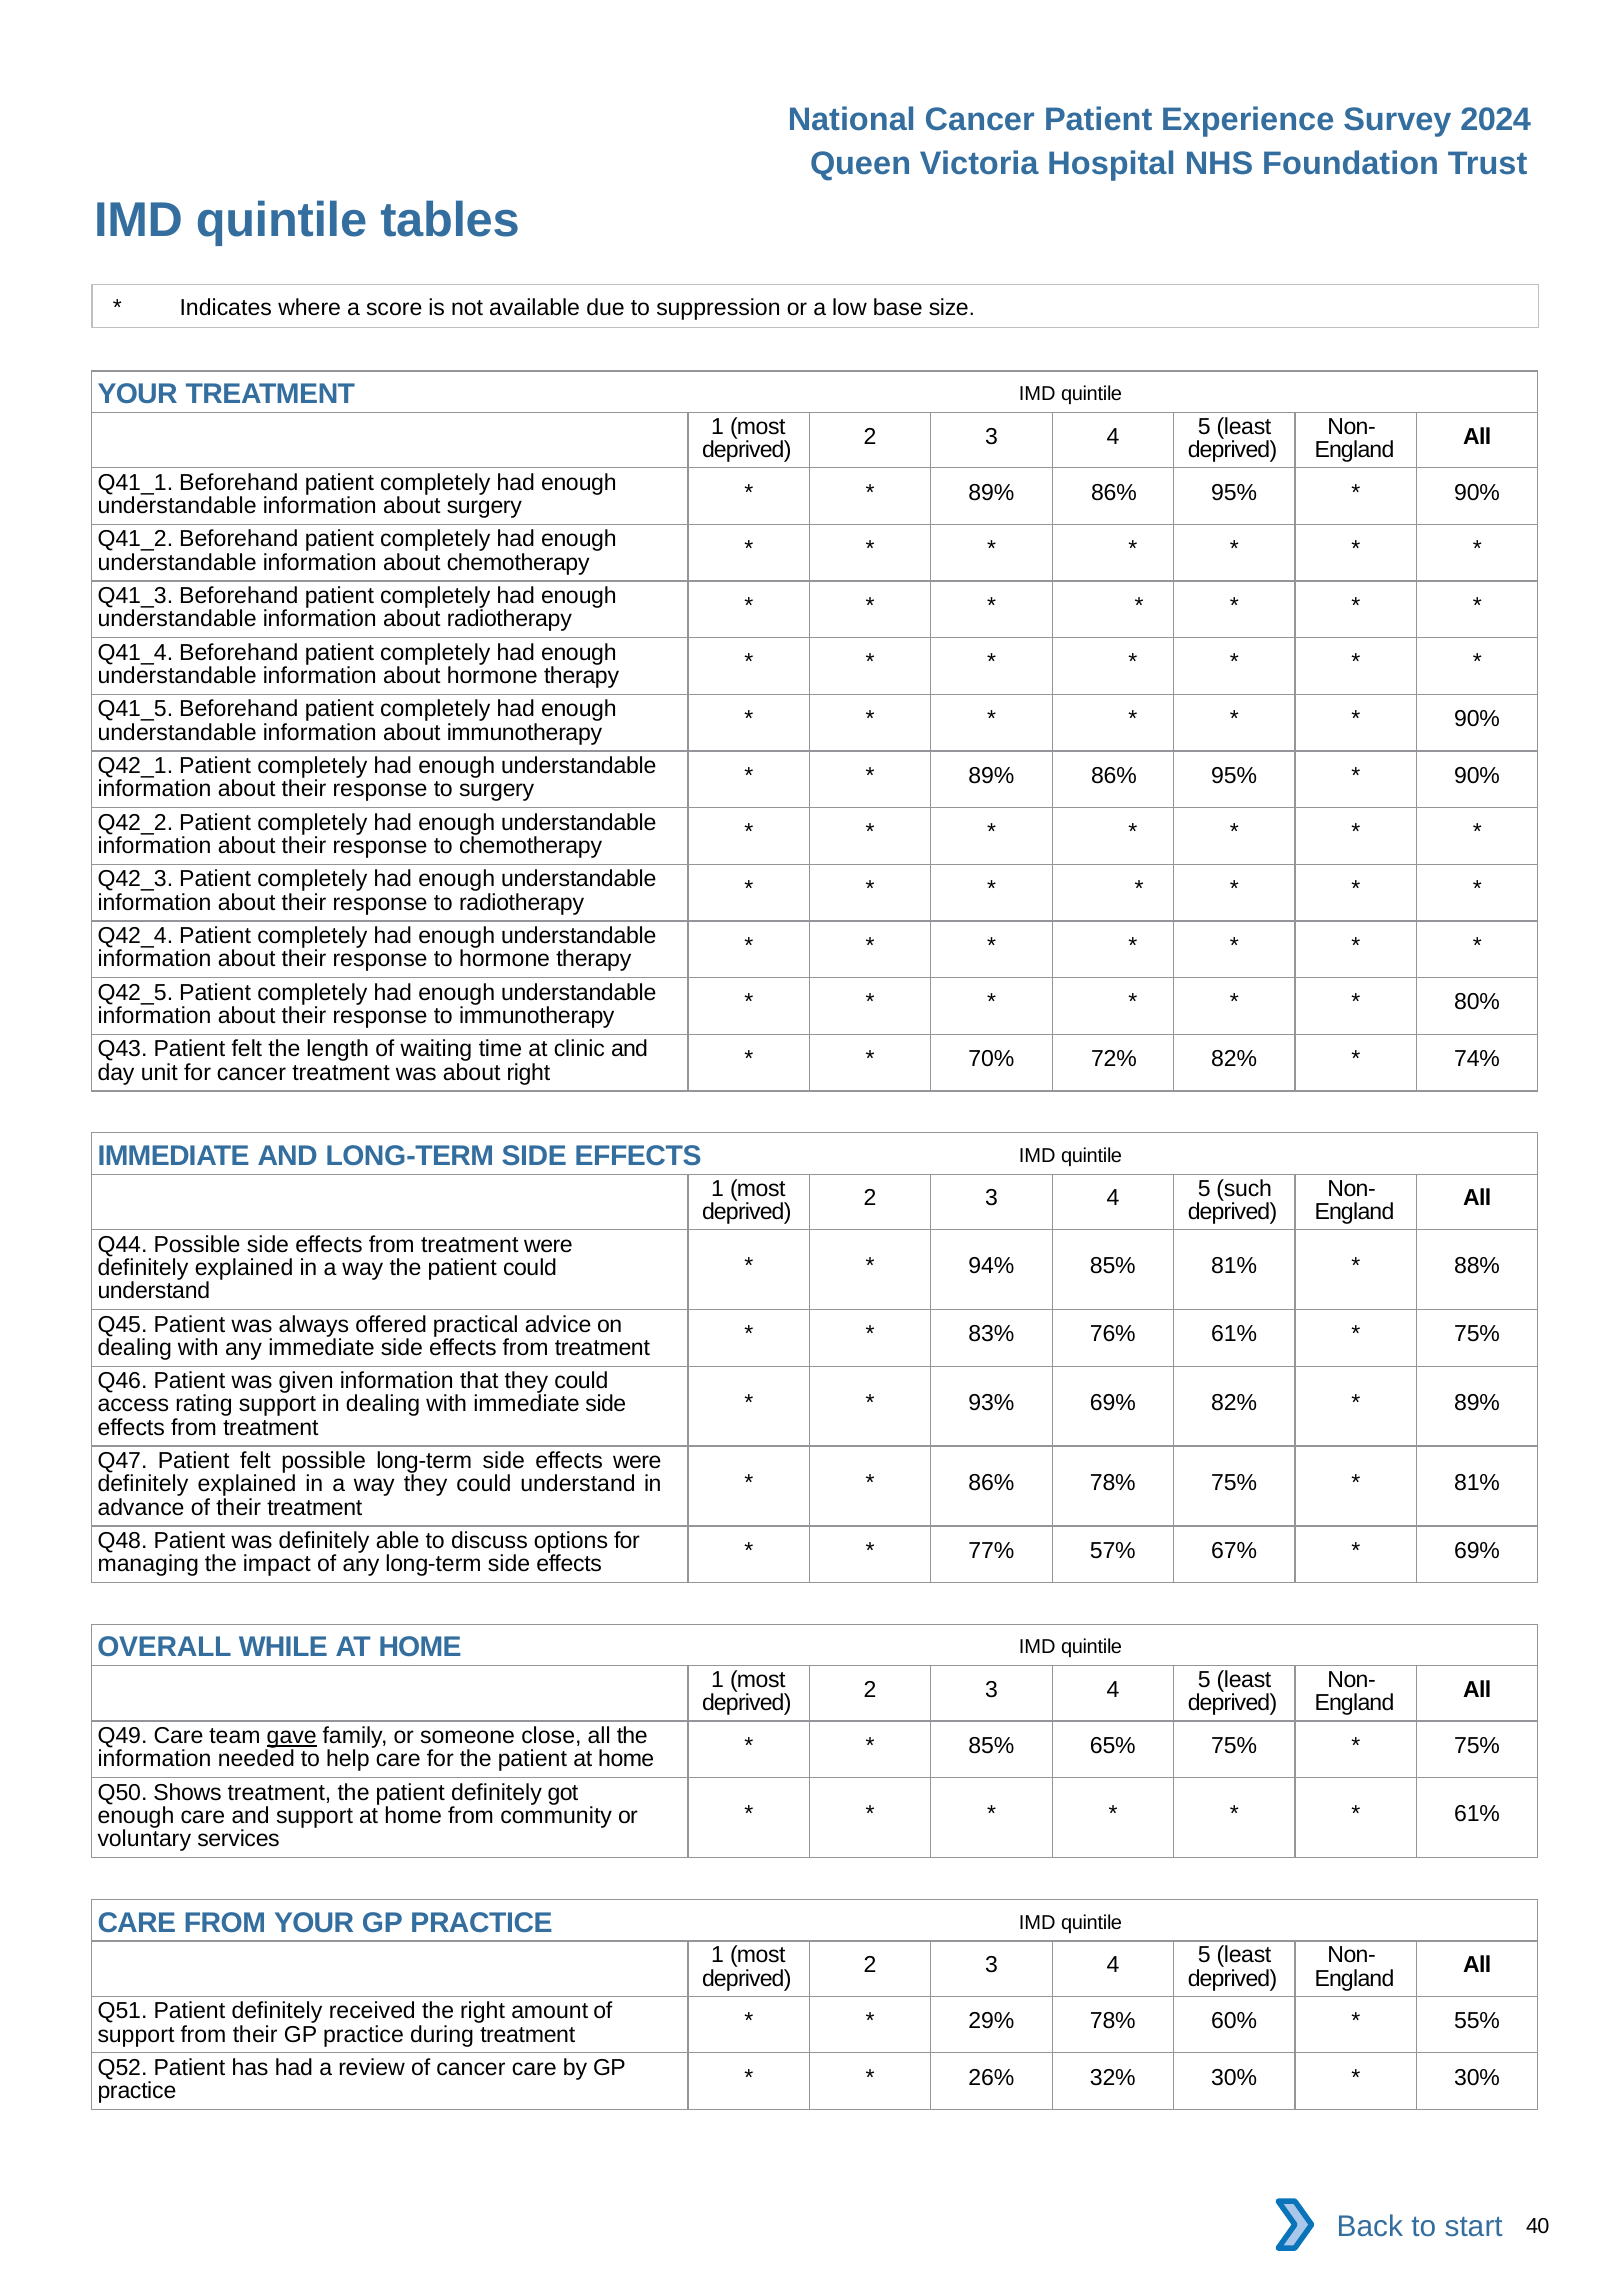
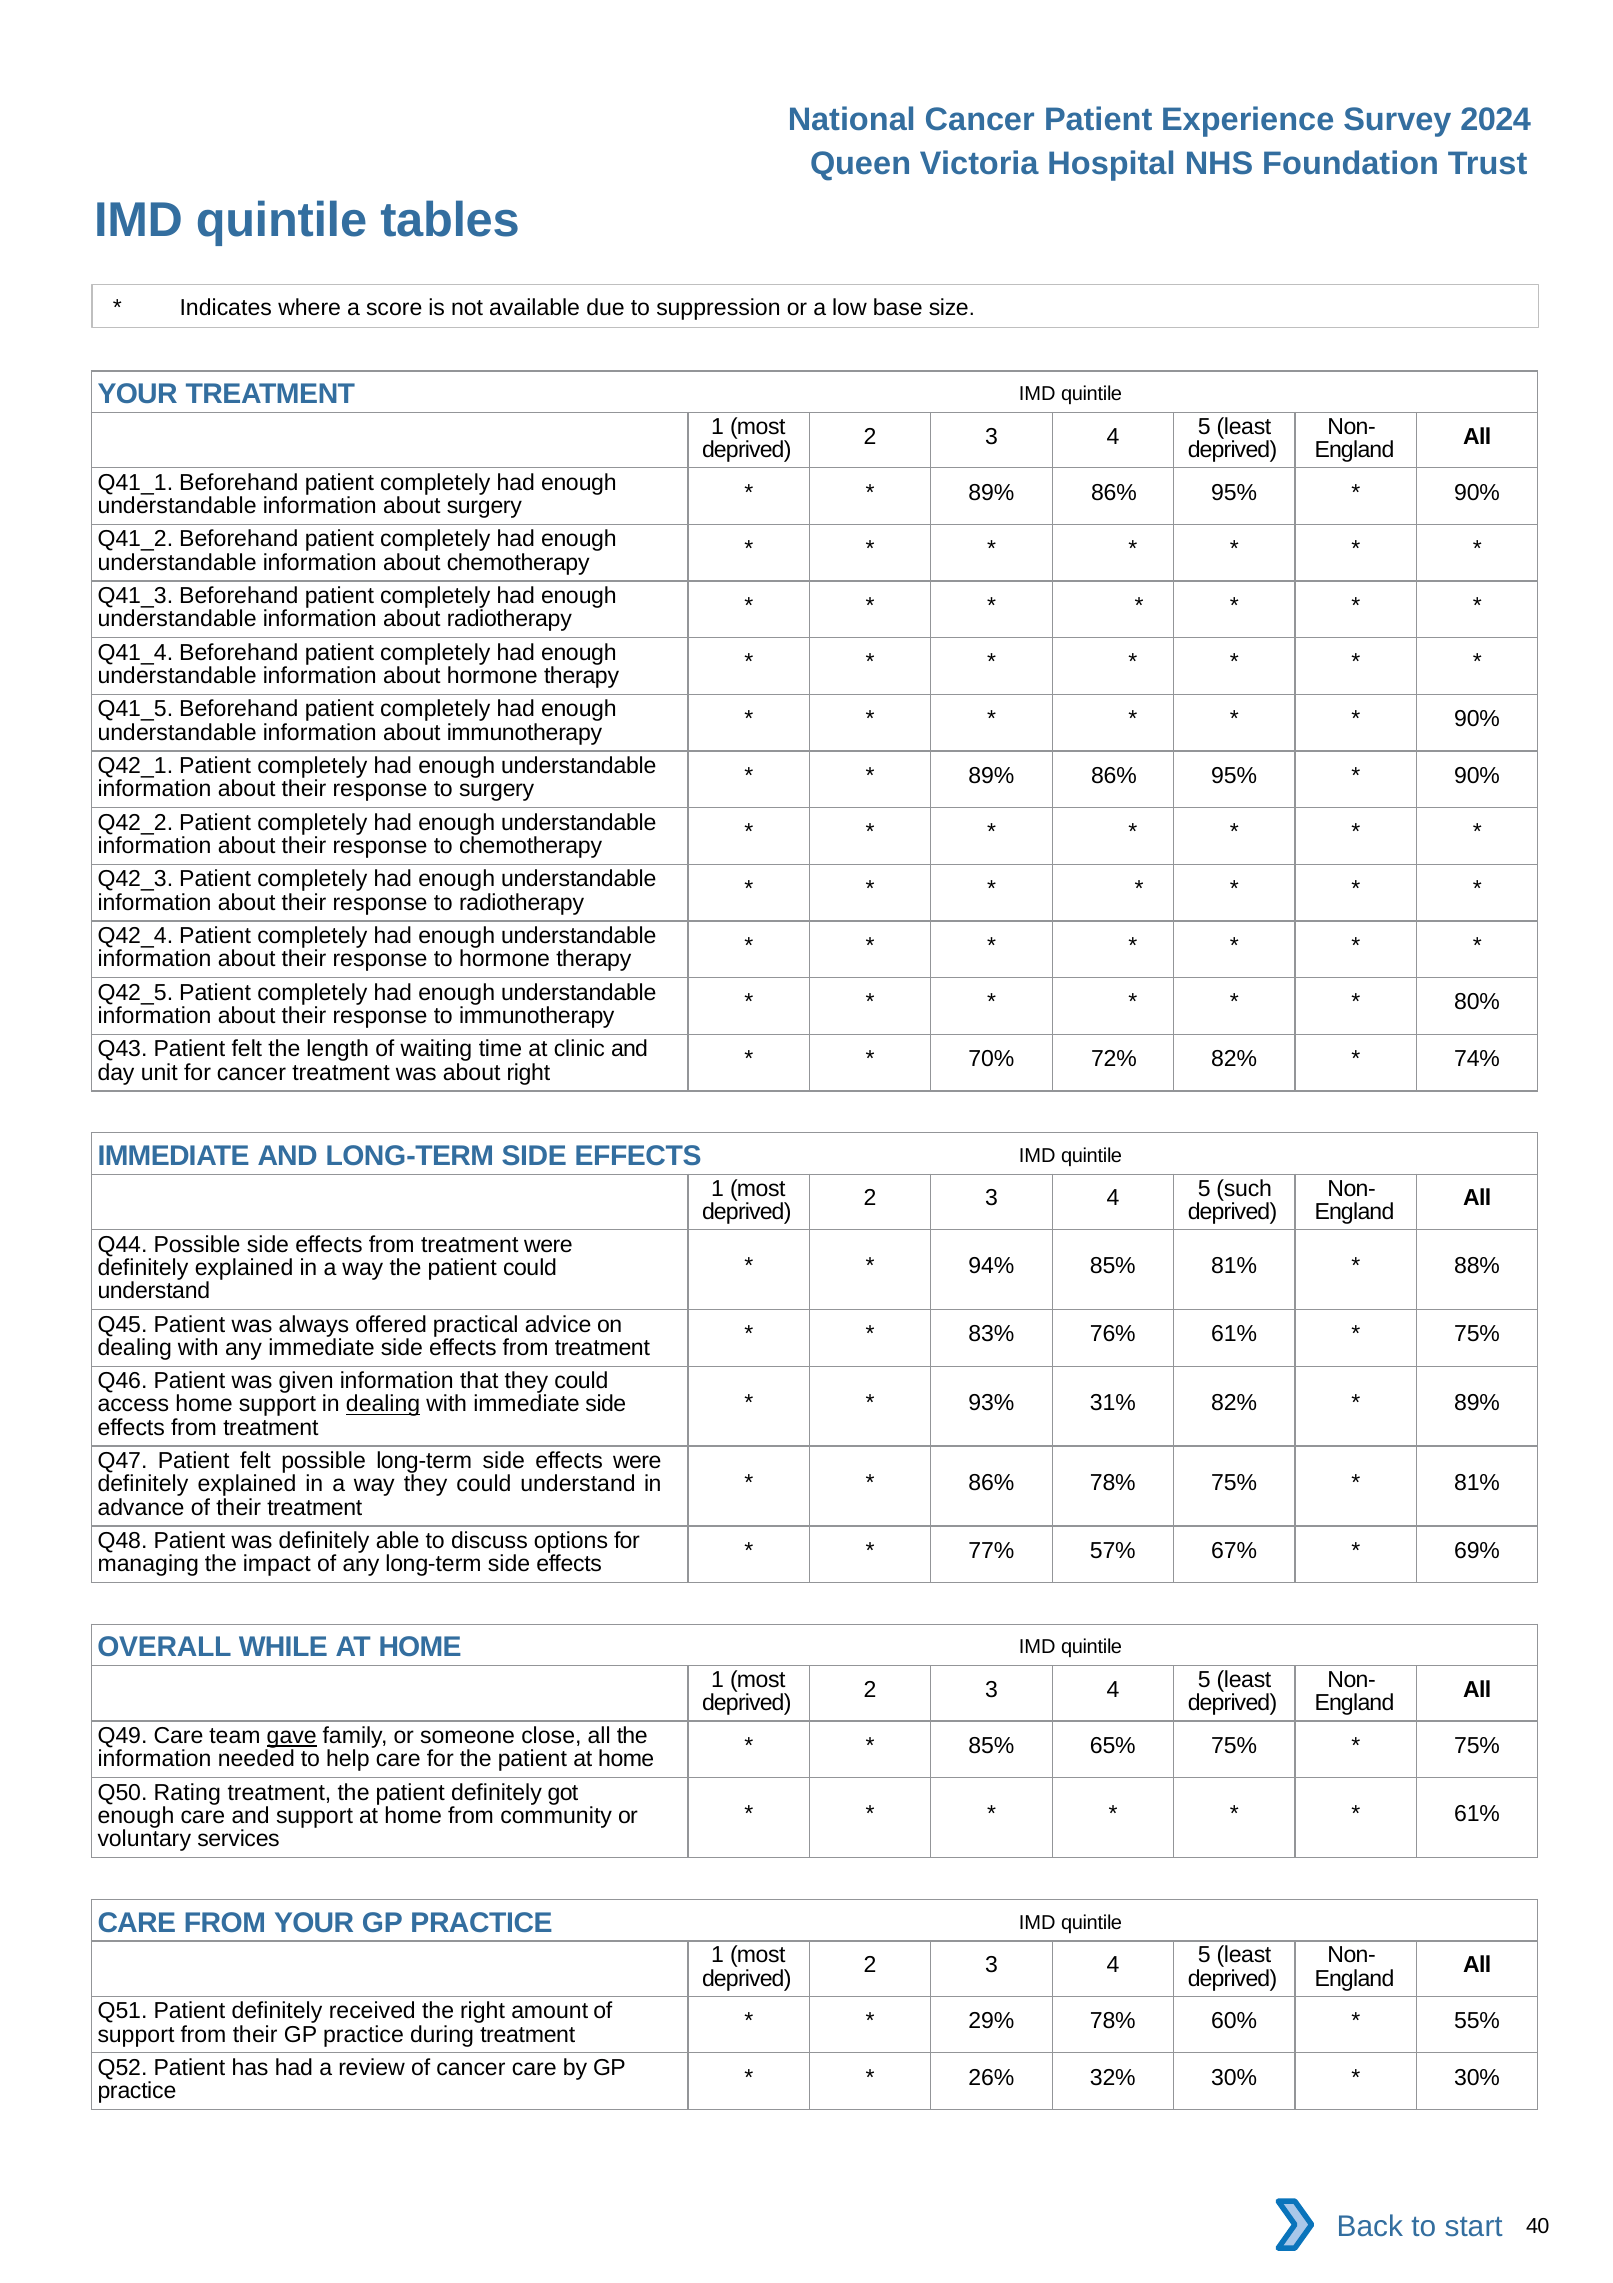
93% 69%: 69% -> 31% (1113, 1402)
access rating: rating -> home (204, 1404)
dealing underline: none -> present (383, 1404)
Shows: Shows -> Rating (187, 1792)
